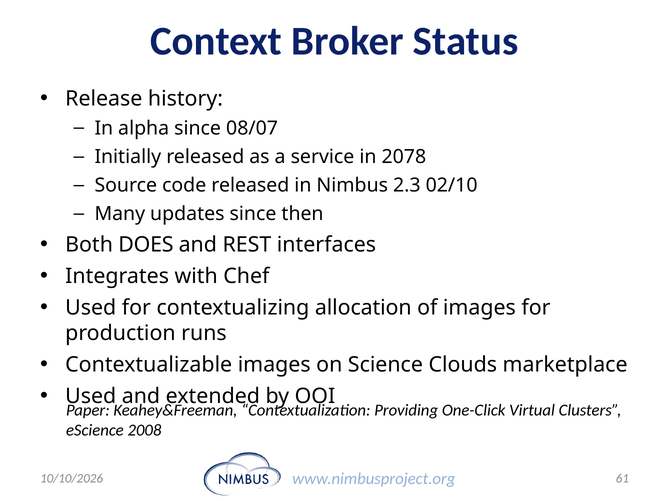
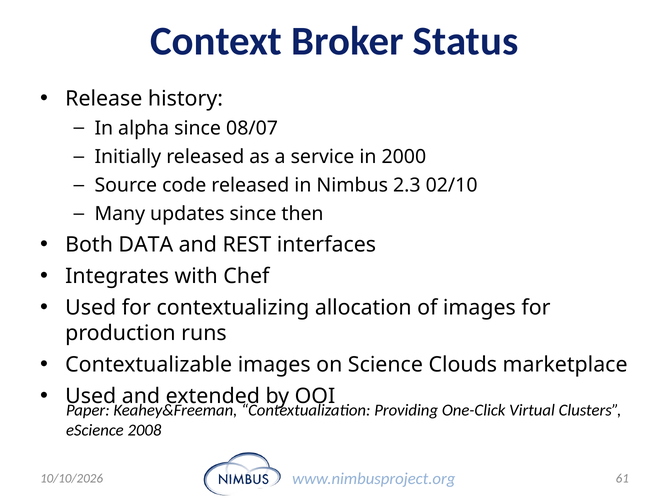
2078: 2078 -> 2000 (404, 157)
DOES: DOES -> DATA (146, 245)
